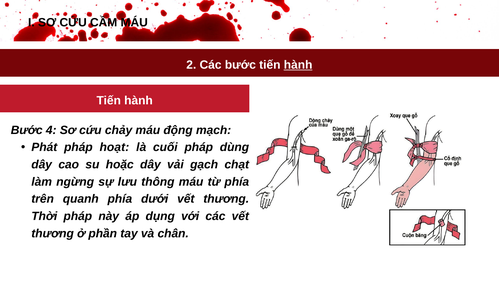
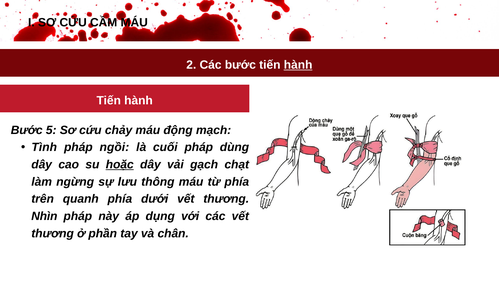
4: 4 -> 5 (51, 130)
Phát: Phát -> Tình (44, 147)
hoạt: hoạt -> ngồi (114, 147)
hoặc underline: none -> present (120, 164)
Thời: Thời -> Nhìn (44, 216)
